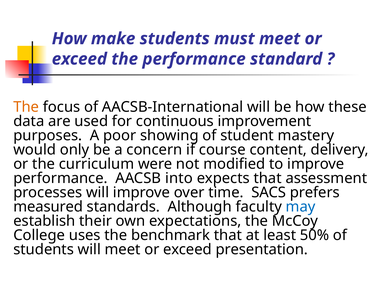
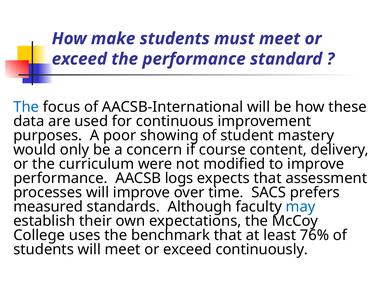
The colour: orange -> blue (26, 107)
into: into -> logs (179, 178)
50%: 50% -> 76% (315, 235)
presentation: presentation -> continuously (262, 249)
